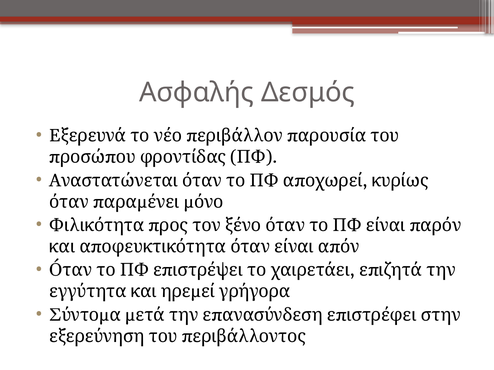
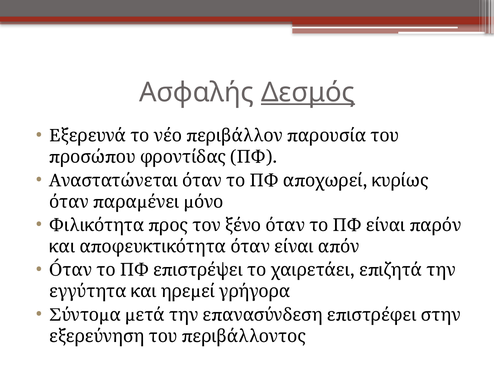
Δεσμός underline: none -> present (308, 92)
